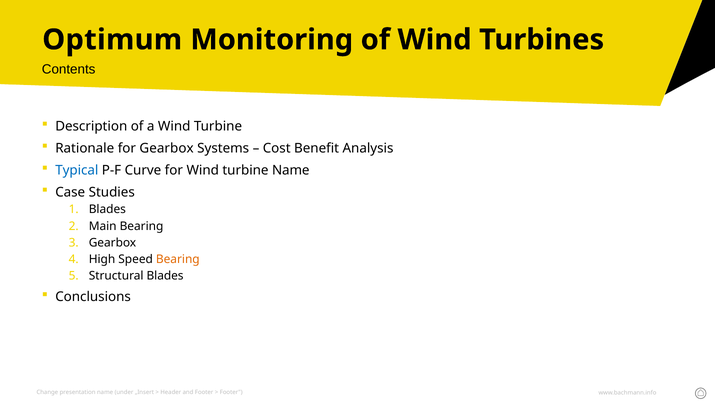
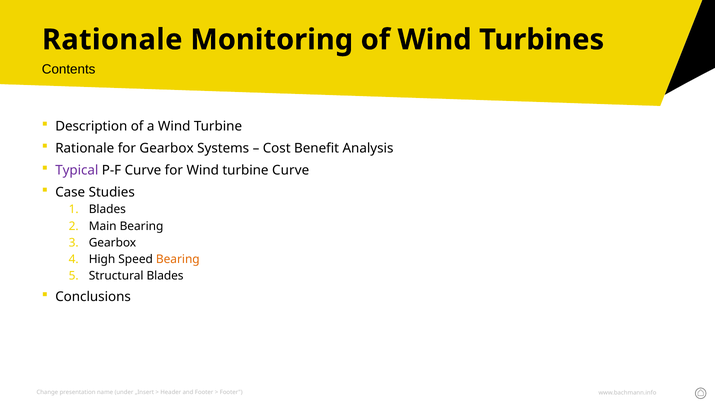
Optimum: Optimum -> Rationale (112, 40)
Typical colour: blue -> purple (77, 170)
turbine Name: Name -> Curve (291, 170)
